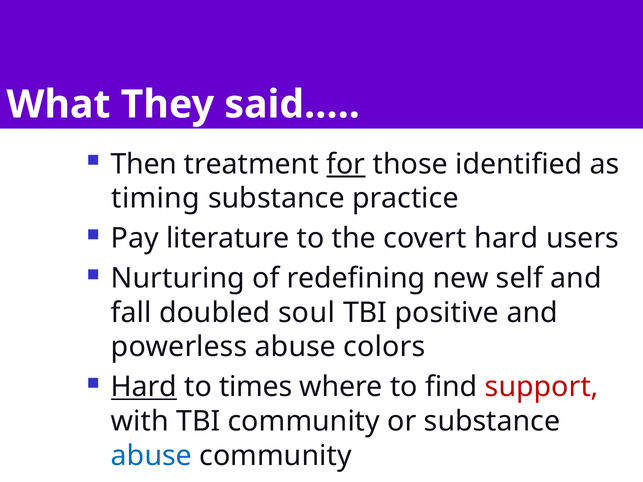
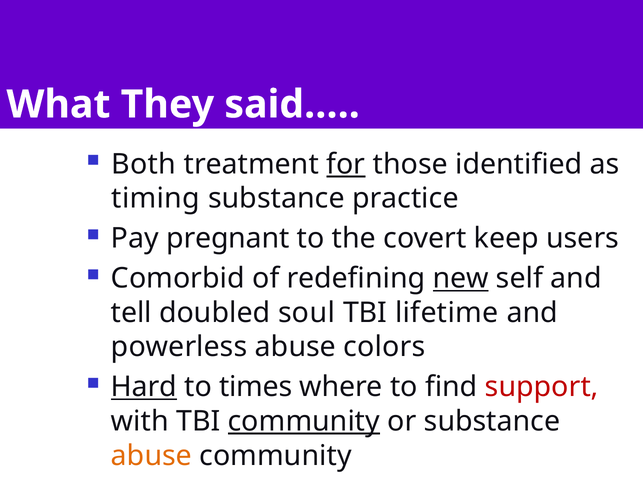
Then: Then -> Both (144, 164)
literature: literature -> pregnant (228, 239)
covert hard: hard -> keep (506, 239)
Nurturing: Nurturing -> Comorbid (178, 279)
new underline: none -> present (461, 279)
fall: fall -> tell (131, 313)
positive: positive -> lifetime (447, 313)
community underline: none -> present (304, 422)
abuse colour: blue -> orange (151, 456)
